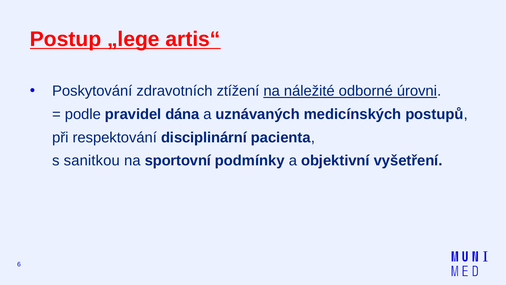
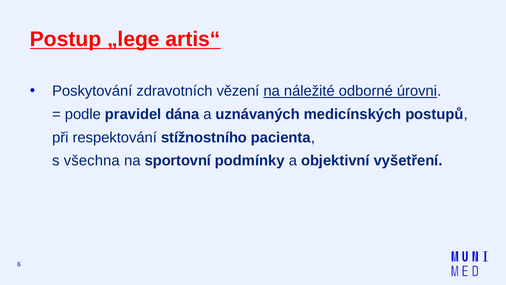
ztížení: ztížení -> vězení (238, 91)
disciplinární: disciplinární -> stížnostního (204, 137)
sanitkou: sanitkou -> všechna (92, 160)
